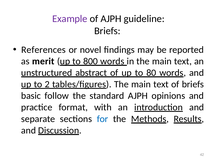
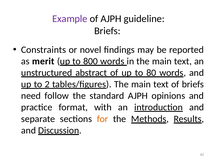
References: References -> Constraints (44, 50)
basic: basic -> need (31, 96)
for colour: blue -> orange (103, 119)
